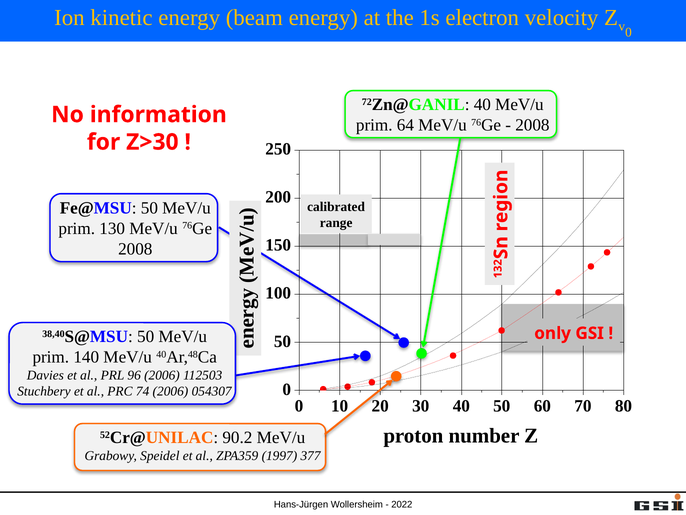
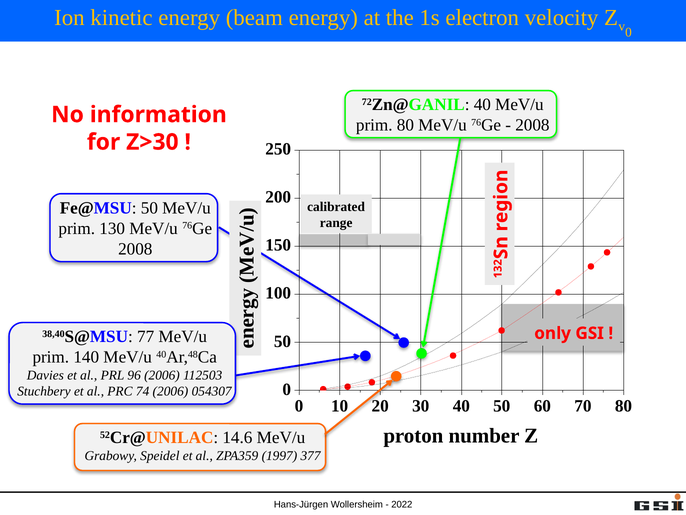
prim 64: 64 -> 80 (405, 125)
38,40S@MSU 50: 50 -> 77 (146, 336)
90.2: 90.2 -> 14.6 (237, 437)
